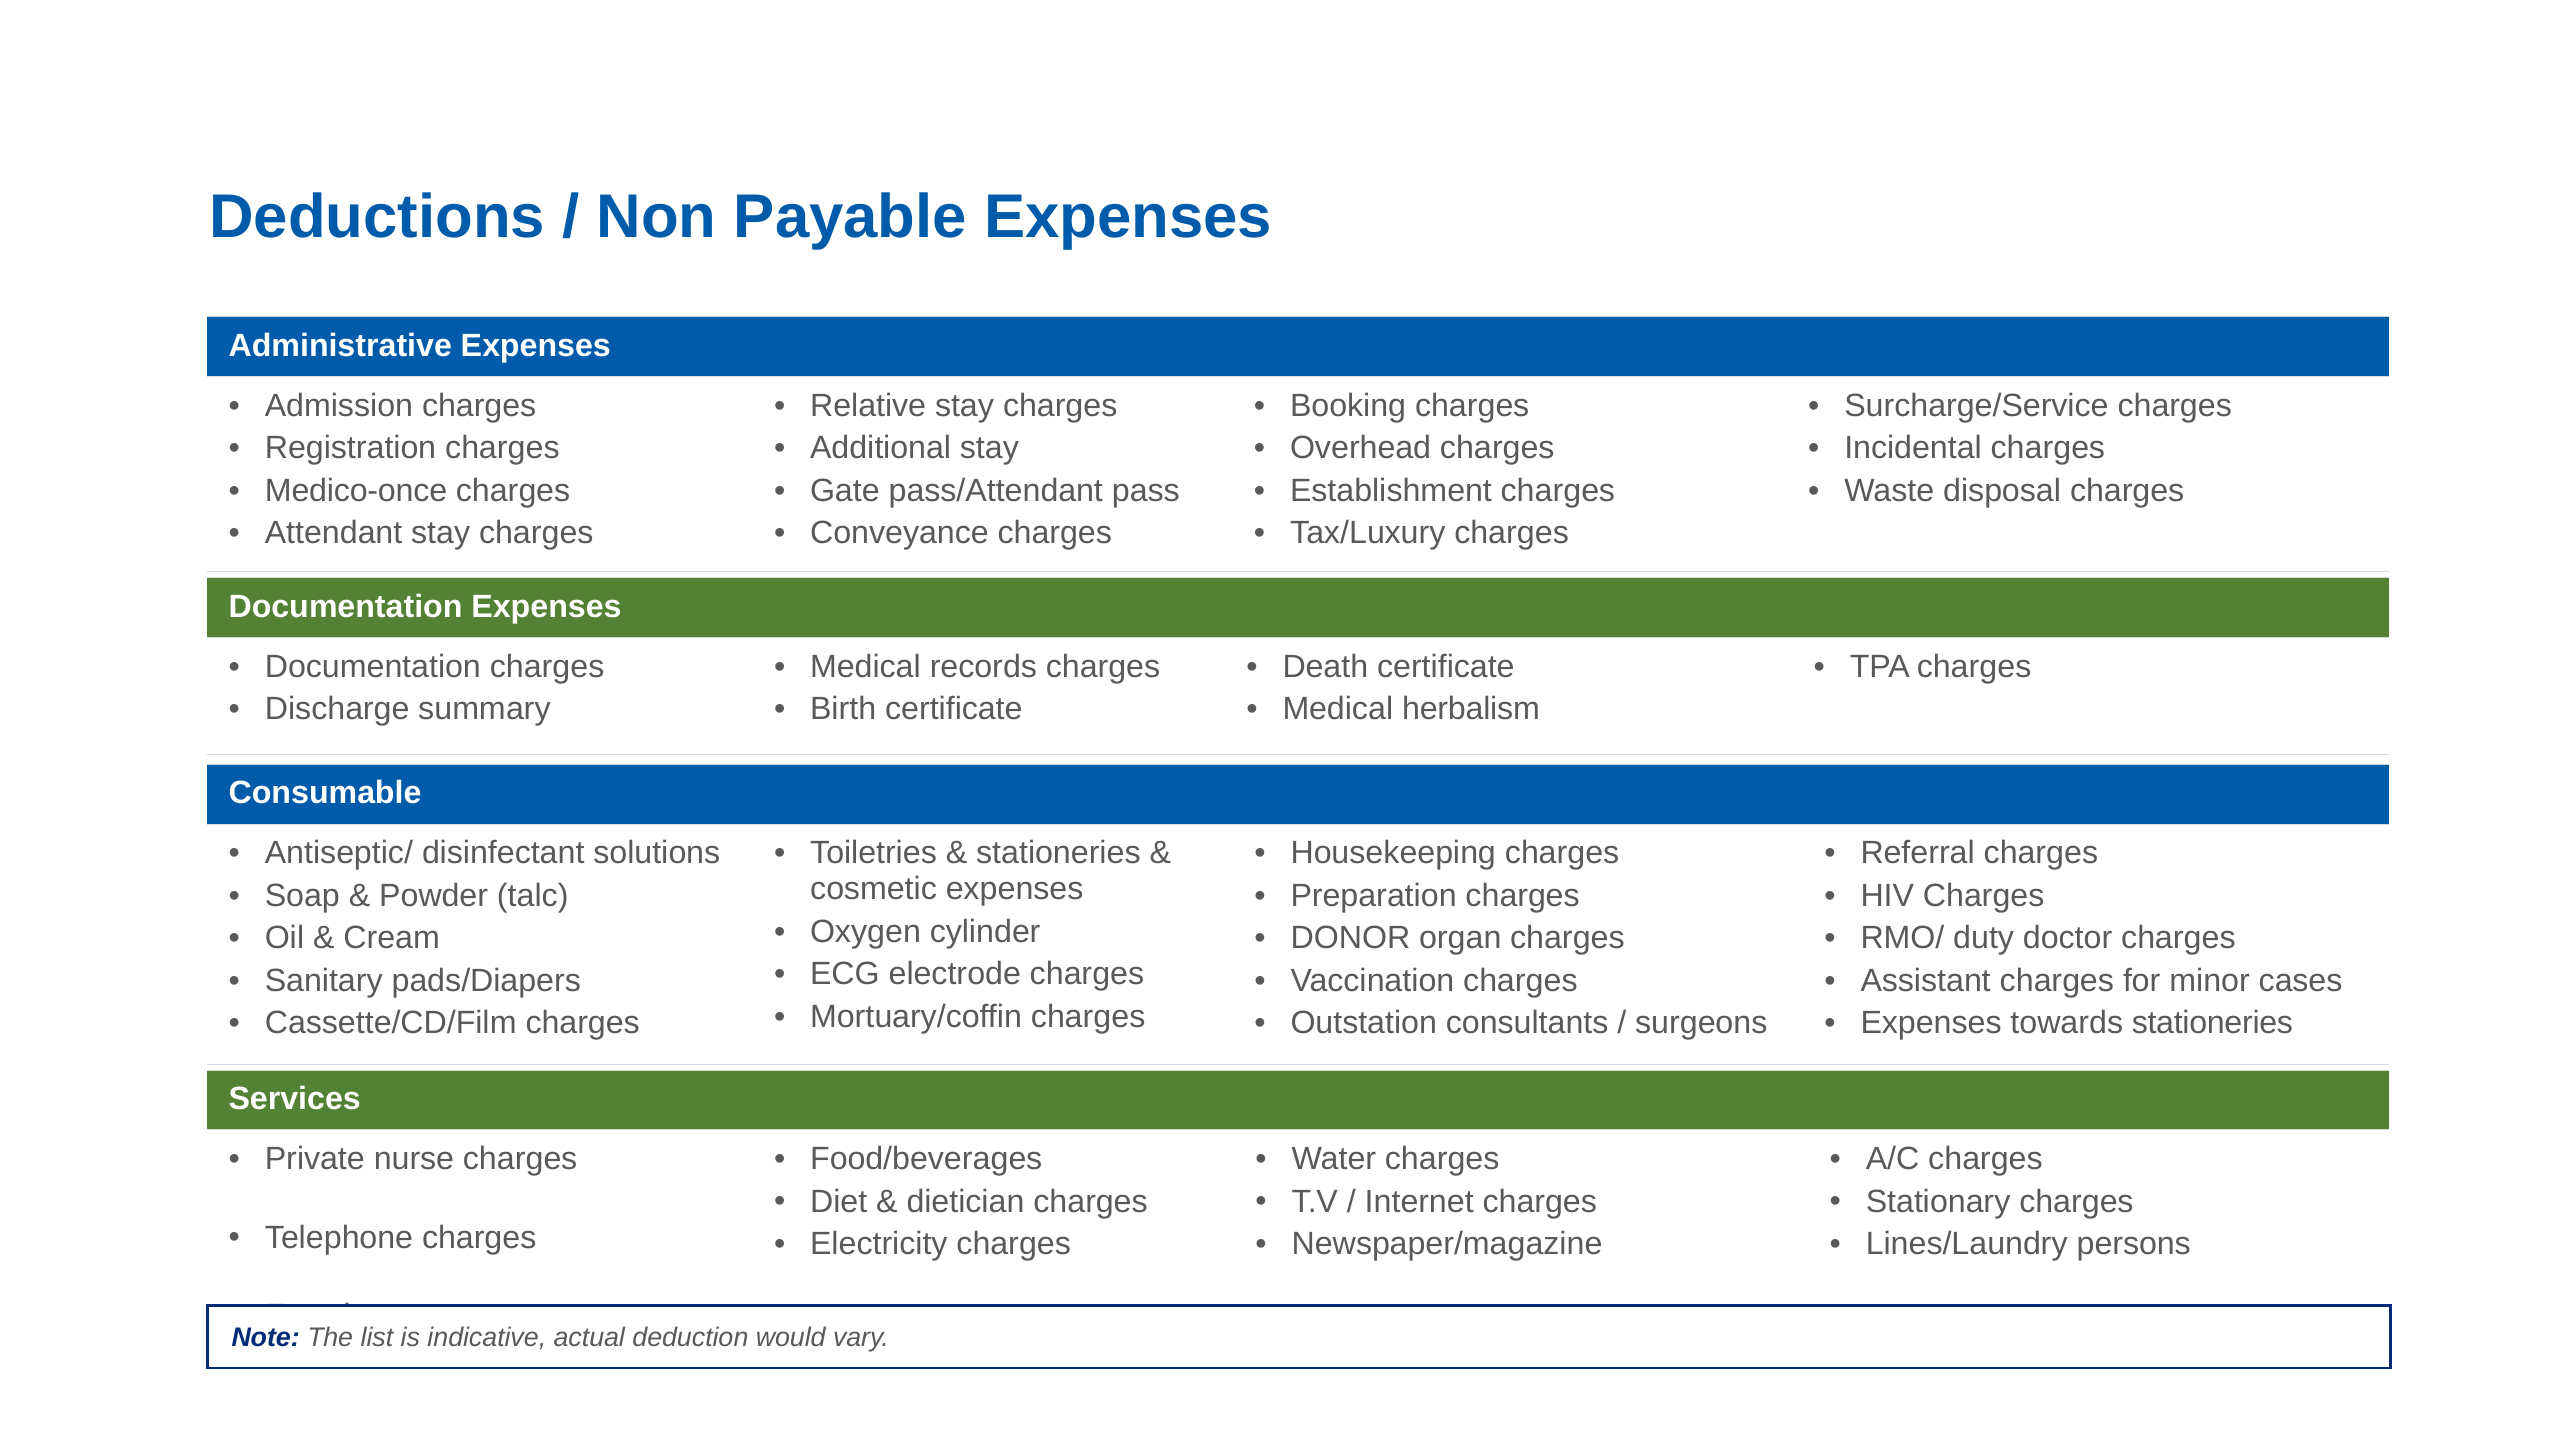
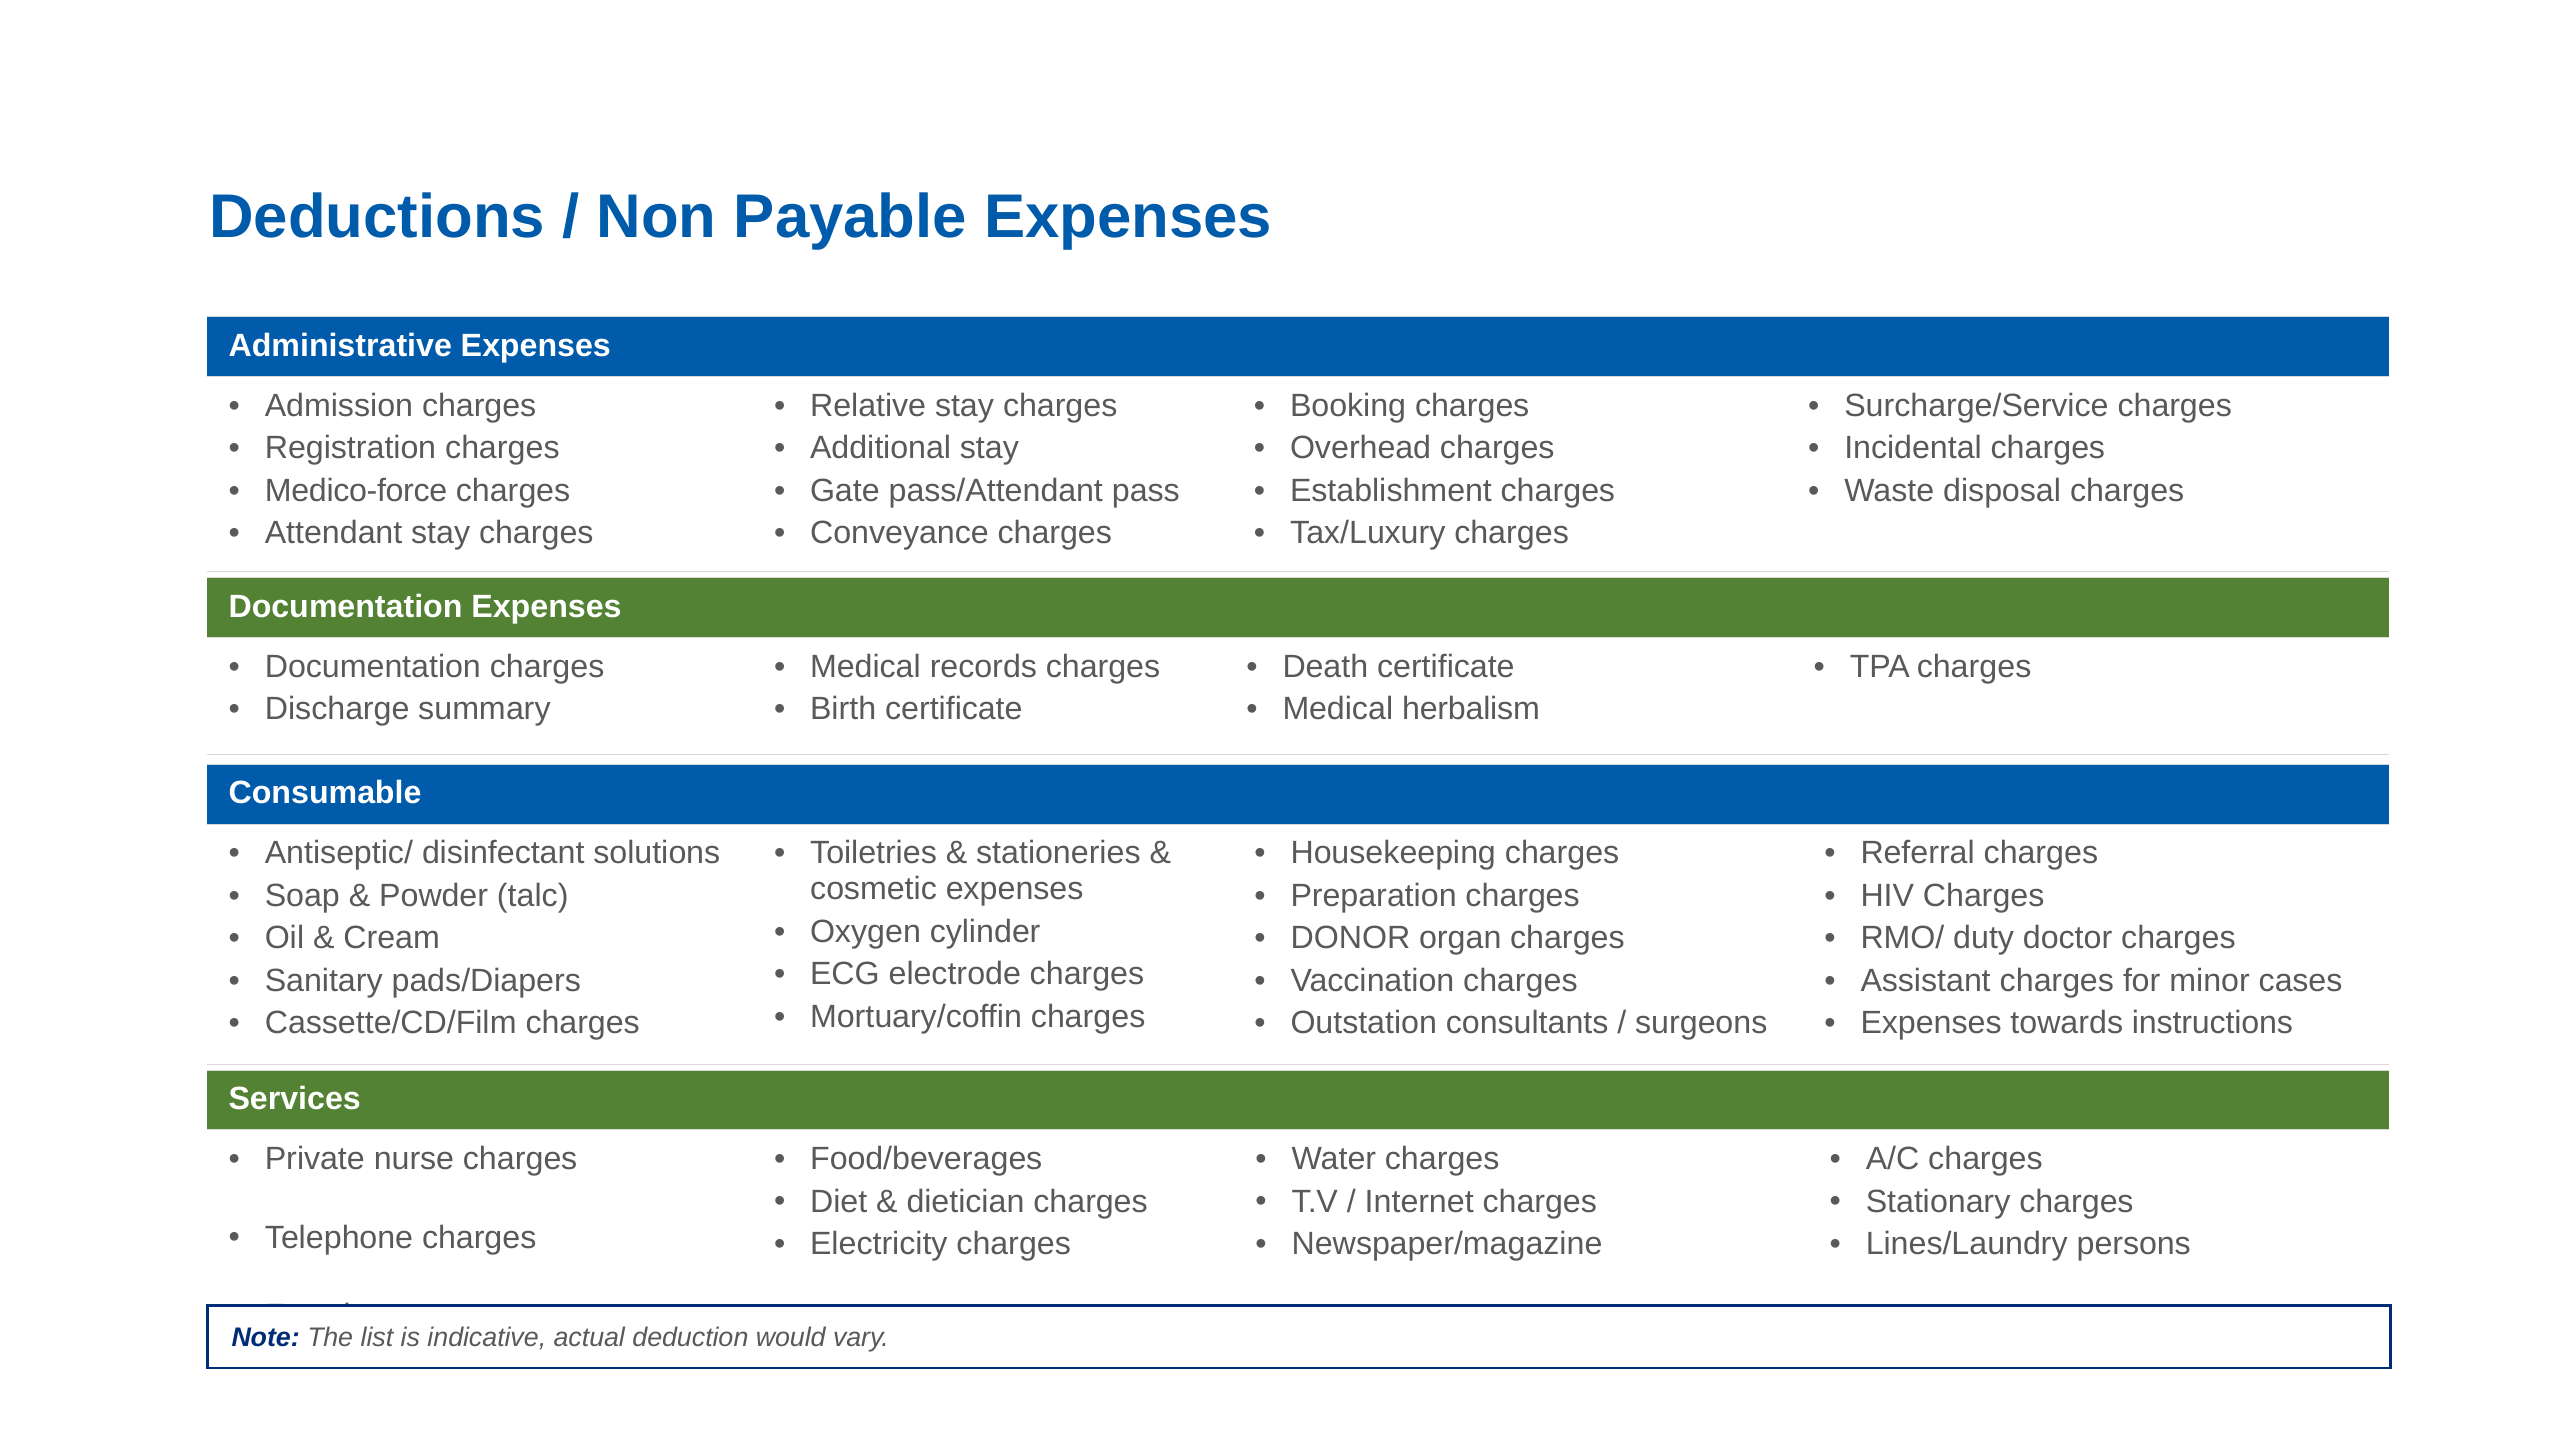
Medico-once: Medico-once -> Medico-force (356, 491)
towards stationeries: stationeries -> instructions (2212, 1023)
